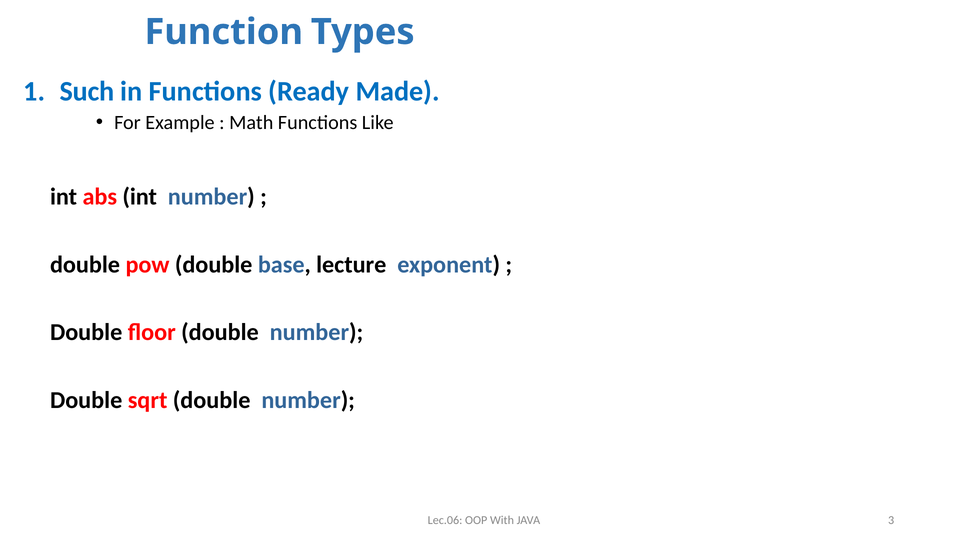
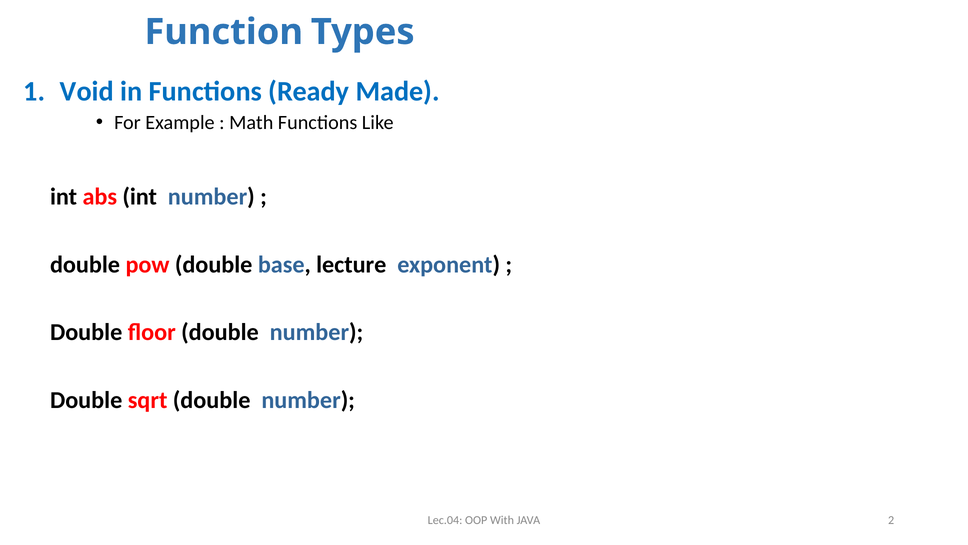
Such: Such -> Void (87, 91)
Lec.06: Lec.06 -> Lec.04 (445, 520)
3: 3 -> 2 (891, 520)
